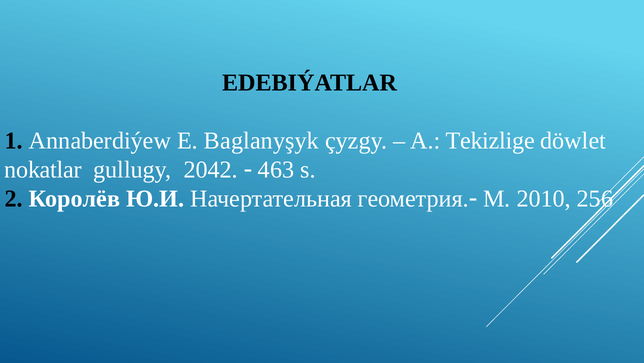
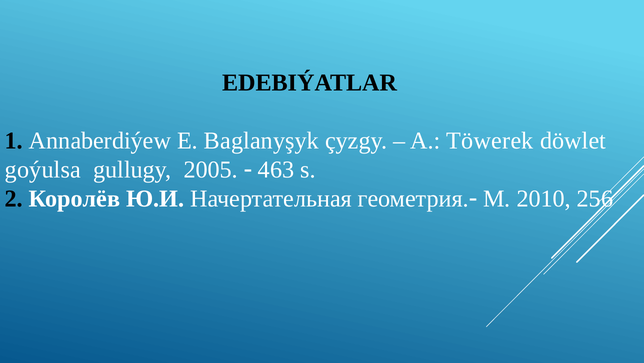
Tekizlige: Tekizlige -> Töwerek (490, 140)
nokatlar: nokatlar -> goýulsa (43, 169)
2042: 2042 -> 2005 (211, 169)
